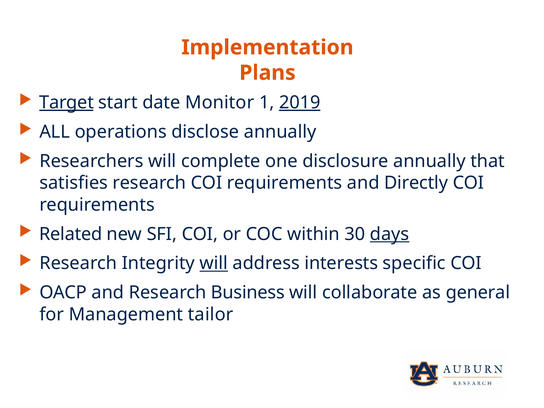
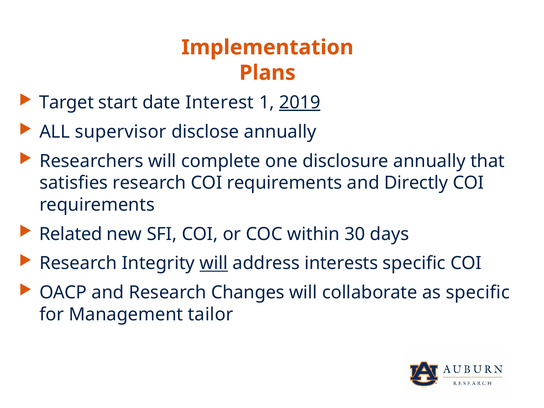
Target underline: present -> none (67, 103)
Monitor: Monitor -> Interest (220, 103)
operations: operations -> supervisor (121, 132)
days underline: present -> none (390, 234)
Business: Business -> Changes (248, 293)
as general: general -> specific (478, 293)
